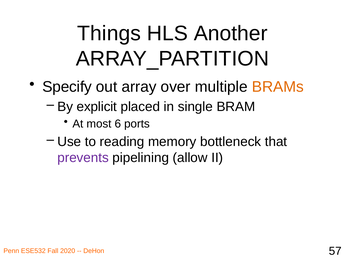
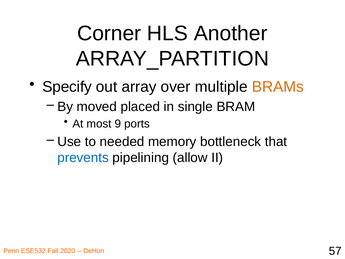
Things: Things -> Corner (109, 33)
explicit: explicit -> moved (97, 107)
6: 6 -> 9 (118, 124)
reading: reading -> needed (122, 141)
prevents colour: purple -> blue (83, 158)
